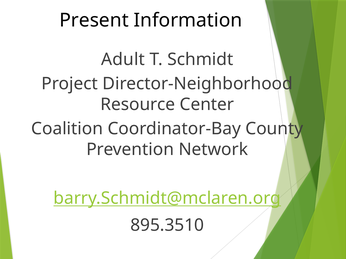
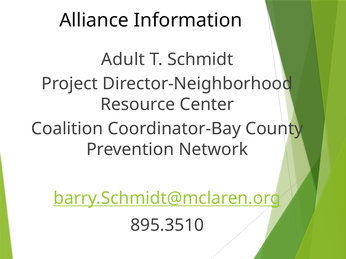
Present: Present -> Alliance (94, 20)
